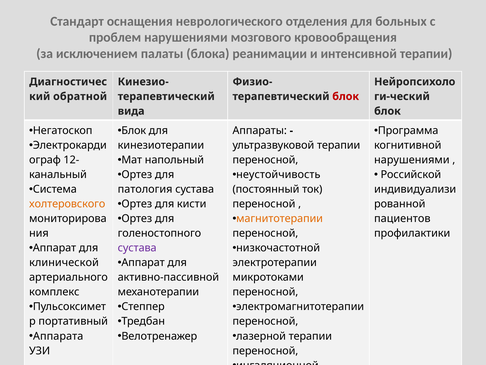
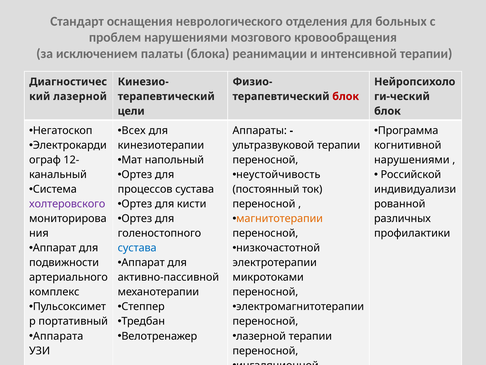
обратной: обратной -> лазерной (80, 96)
вида: вида -> цели (131, 111)
Блок: Блок -> Всех (134, 130)
патология: патология -> процессов (145, 189)
холтеровского colour: orange -> purple (67, 204)
пациентов: пациентов -> различных (402, 218)
сустава colour: purple -> blue (137, 248)
клинической: клинической -> подвижности (64, 262)
